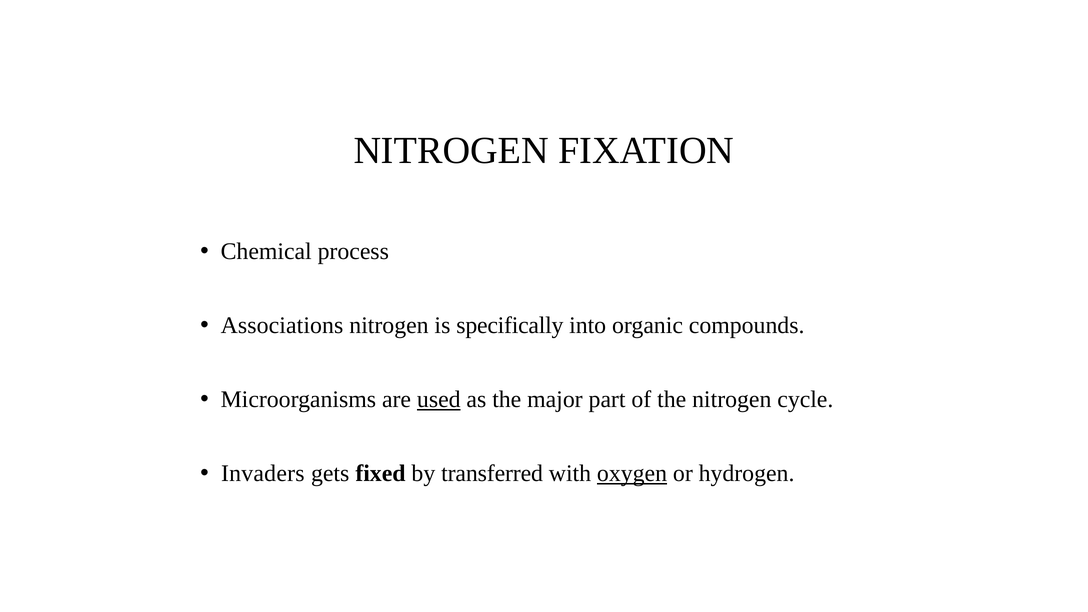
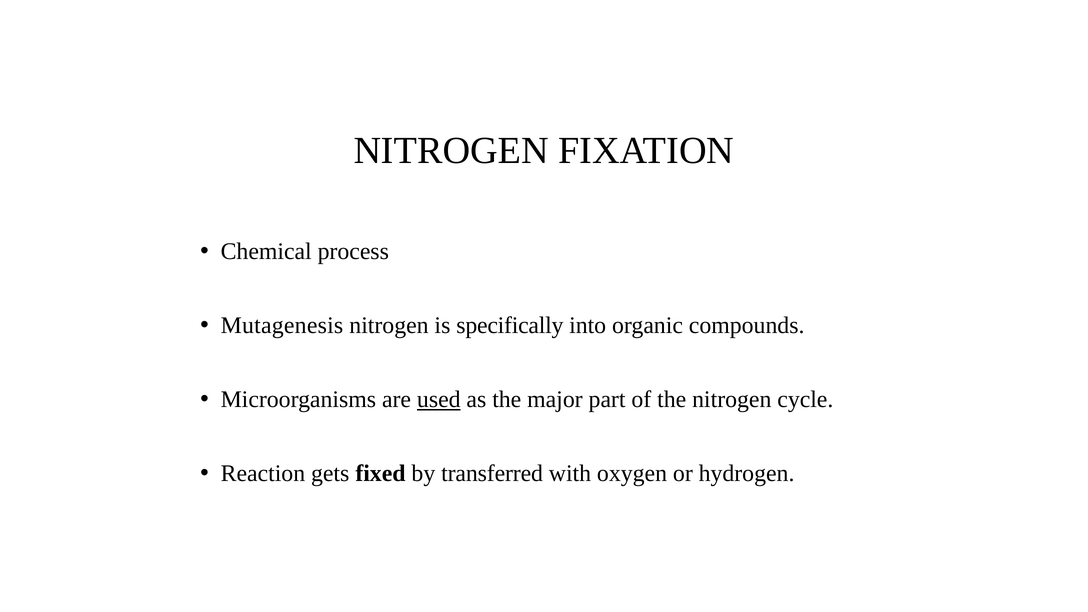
Associations: Associations -> Mutagenesis (282, 325)
Invaders: Invaders -> Reaction (263, 473)
oxygen underline: present -> none (632, 473)
